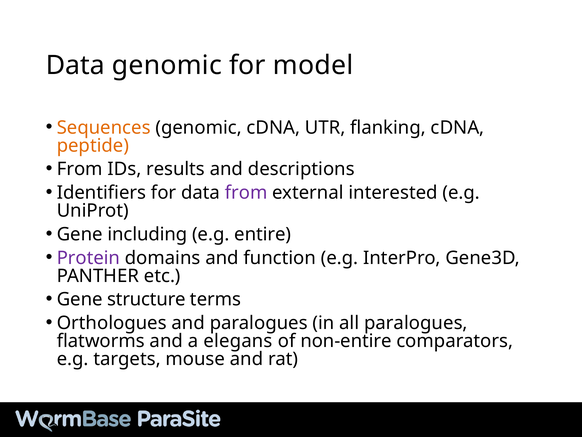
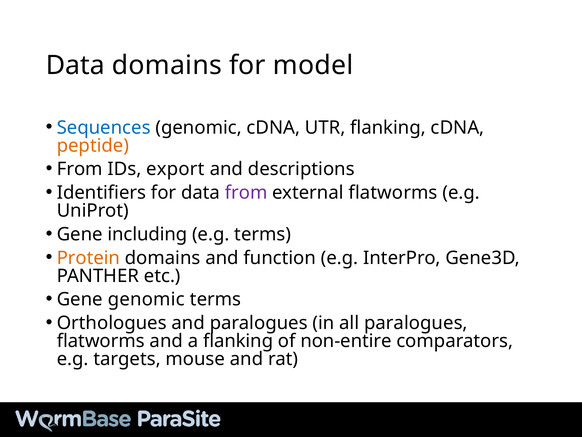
Data genomic: genomic -> domains (167, 65)
Sequences colour: orange -> blue (104, 127)
results: results -> export (175, 169)
external interested: interested -> flatworms (393, 193)
e.g entire: entire -> terms (263, 234)
Protein colour: purple -> orange (88, 258)
Gene structure: structure -> genomic (146, 299)
a elegans: elegans -> flanking (238, 341)
